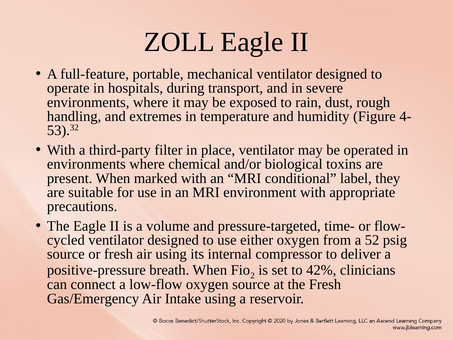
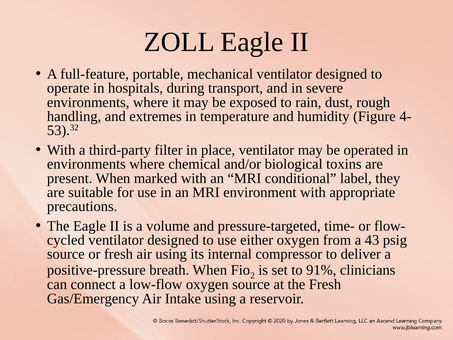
52: 52 -> 43 (372, 240)
42%: 42% -> 91% (321, 270)
